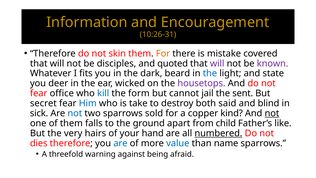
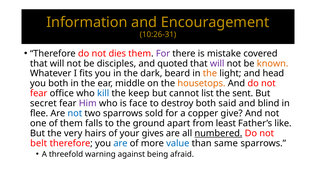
skin: skin -> dies (117, 53)
For colour: orange -> purple (163, 53)
known colour: purple -> orange (273, 63)
the colour: blue -> orange (210, 73)
state: state -> head (273, 73)
you deer: deer -> both (58, 83)
wicked: wicked -> middle (130, 83)
housetops colour: purple -> orange (201, 83)
form: form -> keep (139, 93)
jail: jail -> list (207, 93)
Him colour: blue -> purple (88, 103)
take: take -> face (138, 103)
sick: sick -> flee (39, 113)
kind: kind -> give (232, 113)
not underline: present -> none (272, 113)
child: child -> least (226, 123)
hand: hand -> gives (153, 133)
dies: dies -> belt (39, 143)
name: name -> same (226, 143)
